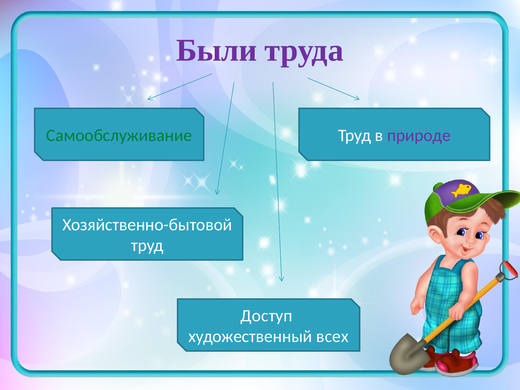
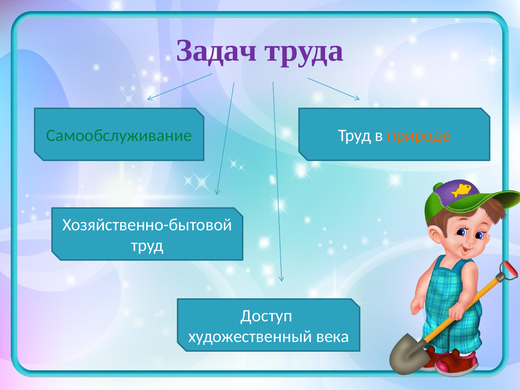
Были: Были -> Задач (217, 50)
природе colour: purple -> orange (419, 136)
всех: всех -> века (333, 337)
